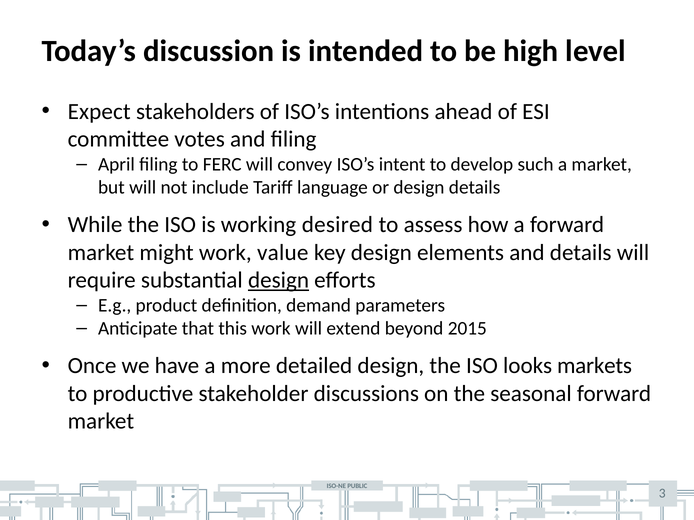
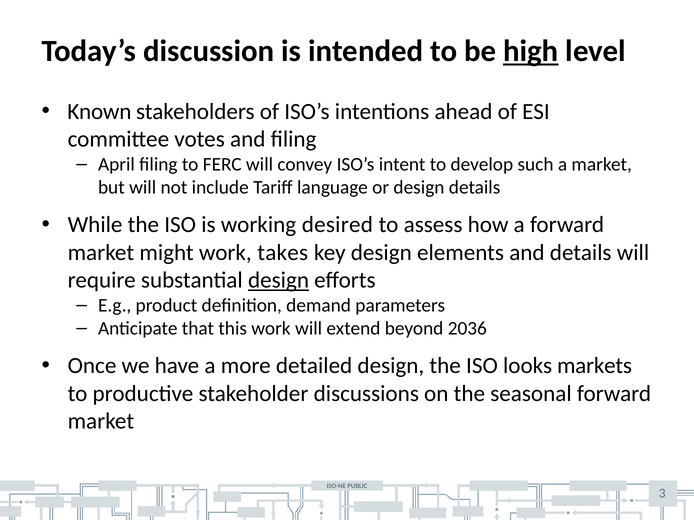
high underline: none -> present (531, 51)
Expect: Expect -> Known (99, 112)
value: value -> takes (283, 253)
2015: 2015 -> 2036 (467, 329)
